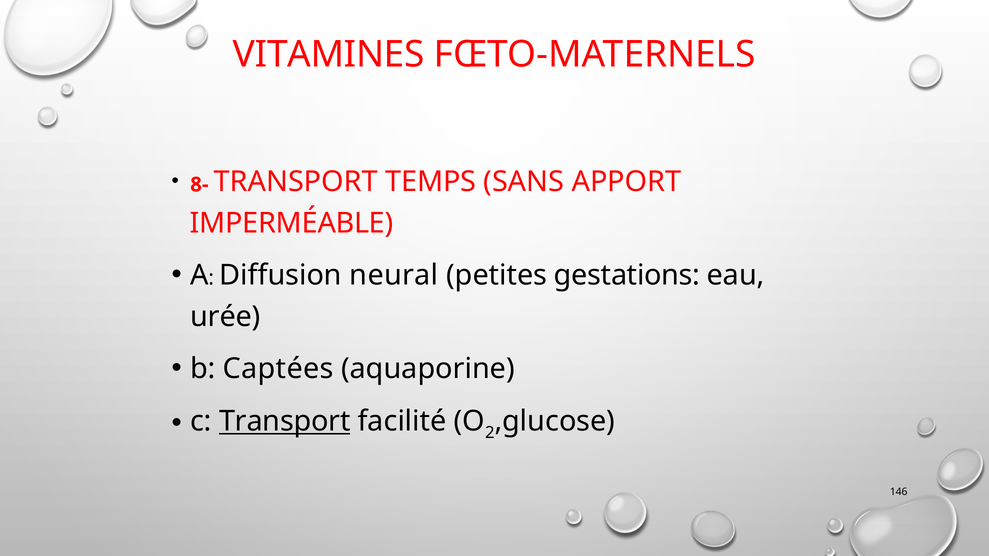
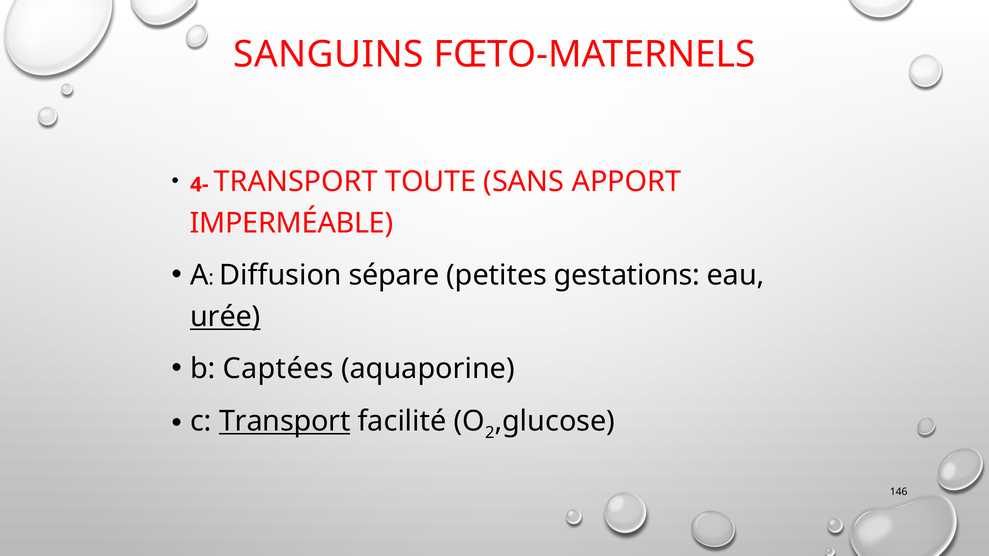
VITAMINES: VITAMINES -> SANGUINS (328, 54)
8-: 8- -> 4- (199, 185)
TEMPS: TEMPS -> TOUTE (431, 182)
neural: neural -> sépare (394, 275)
urée underline: none -> present (225, 317)
